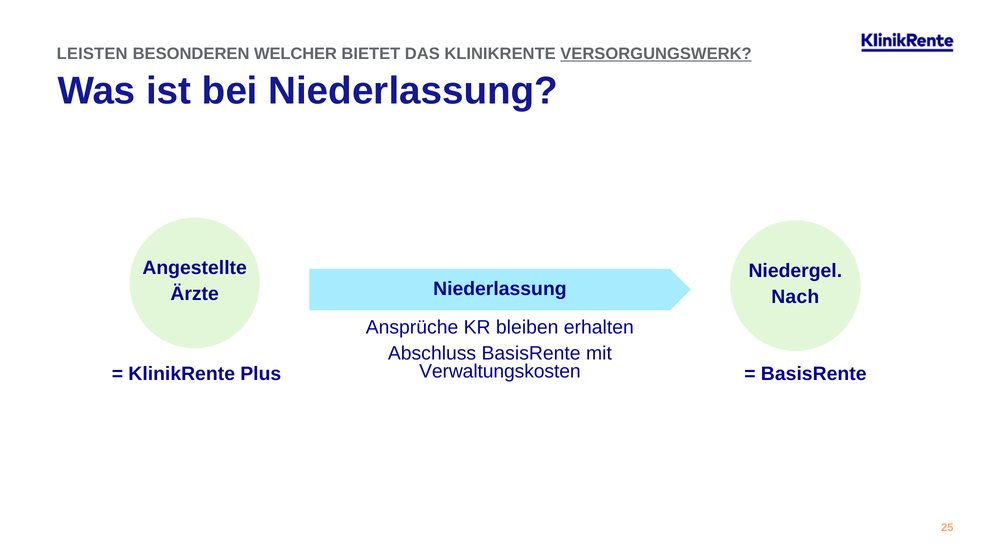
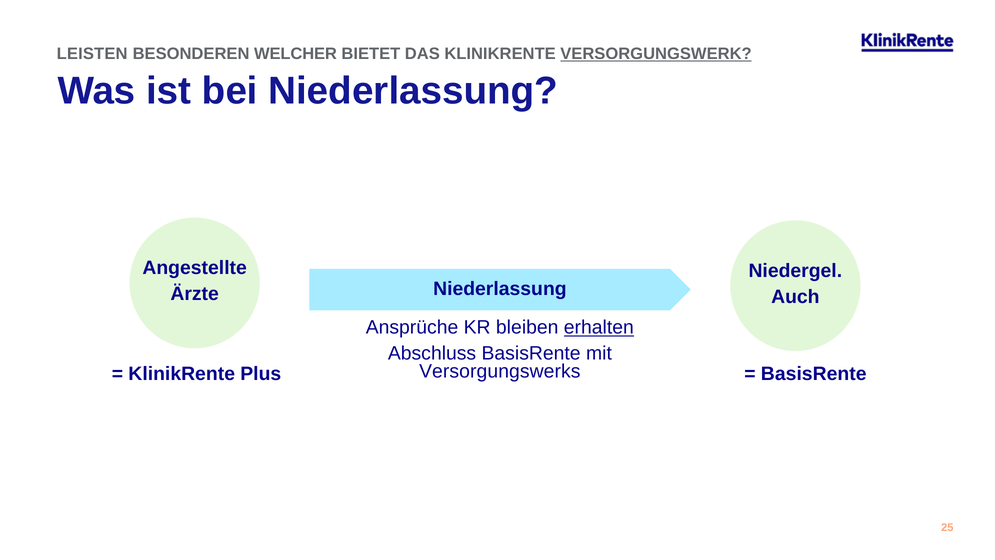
Nach: Nach -> Auch (795, 297)
erhalten underline: none -> present (599, 327)
Verwaltungskosten: Verwaltungskosten -> Versorgungswerks (500, 371)
